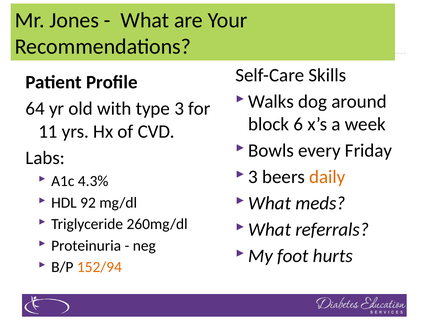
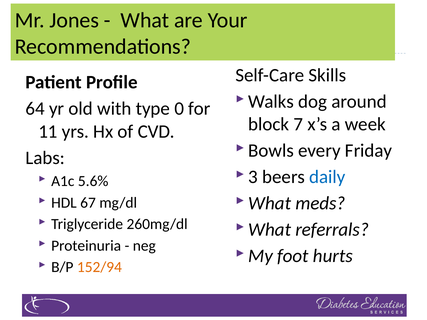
3: 3 -> 0 (179, 109)
6: 6 -> 7 (298, 124)
daily colour: orange -> blue (327, 177)
4.3%: 4.3% -> 5.6% (93, 181)
92: 92 -> 67 (88, 203)
